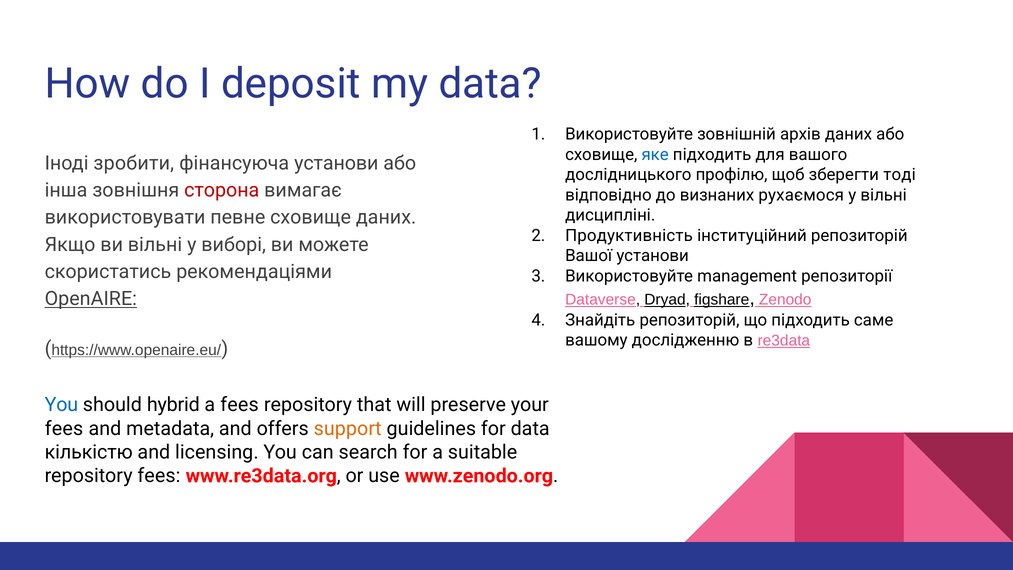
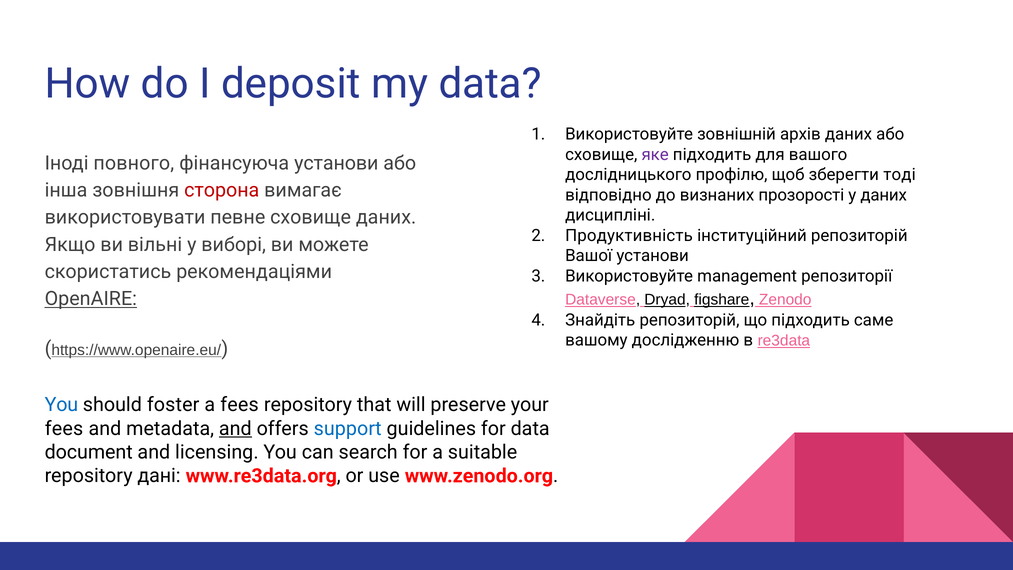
яке colour: blue -> purple (655, 154)
зробити: зробити -> повного (134, 163)
рухаємося: рухаємося -> прозорості (801, 195)
у вільні: вільні -> даних (884, 195)
hybrid: hybrid -> foster (173, 405)
and underline: none -> present (235, 428)
support colour: orange -> blue (348, 428)
кількістю: кількістю -> document (89, 452)
repository fees: fees -> дані (159, 476)
